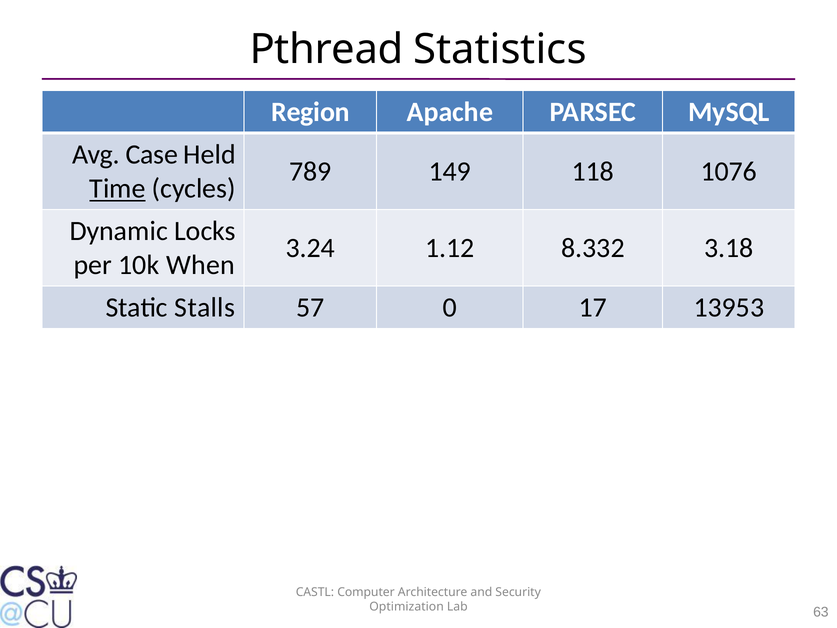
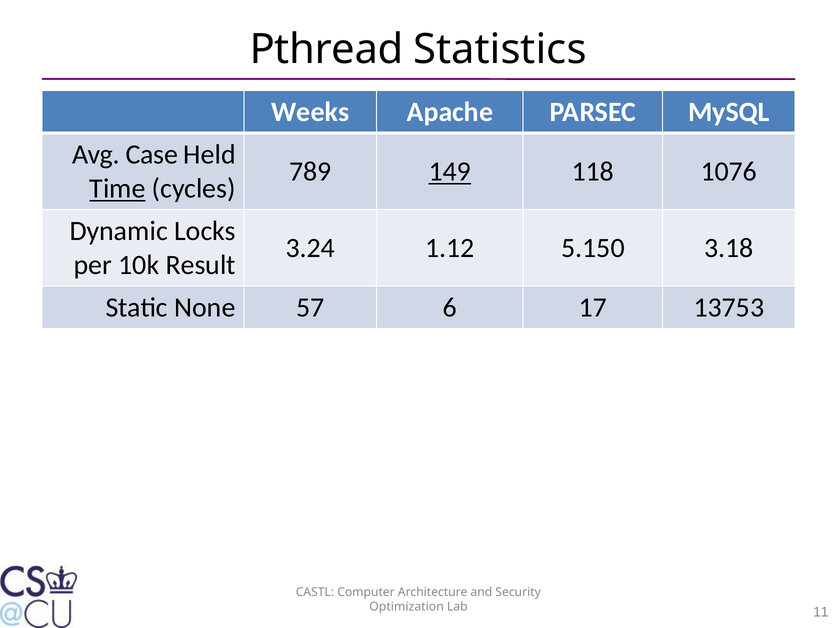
Region: Region -> Weeks (310, 112)
149 underline: none -> present (450, 172)
8.332: 8.332 -> 5.150 (593, 248)
When: When -> Result (201, 265)
Stalls: Stalls -> None (205, 308)
0: 0 -> 6 (450, 308)
13953: 13953 -> 13753 (729, 308)
63: 63 -> 11 (821, 612)
